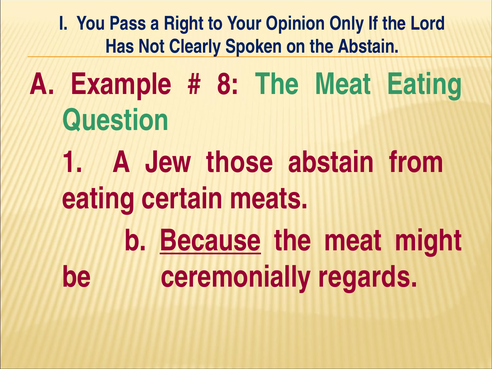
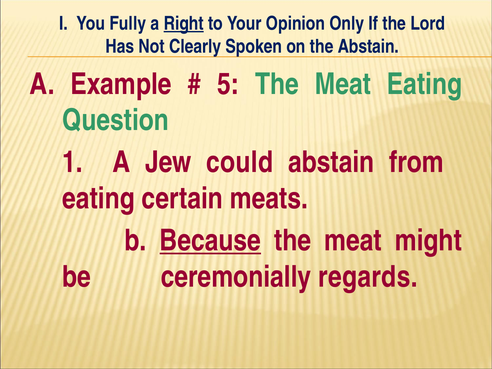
Pass: Pass -> Fully (128, 23)
Right underline: none -> present (184, 23)
8: 8 -> 5 (228, 84)
those: those -> could (240, 162)
